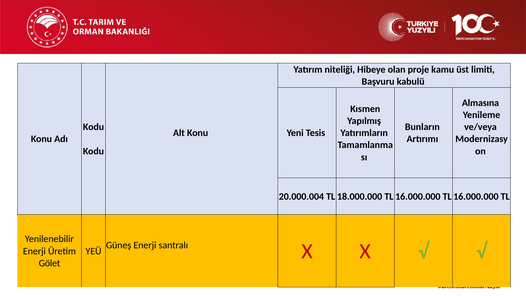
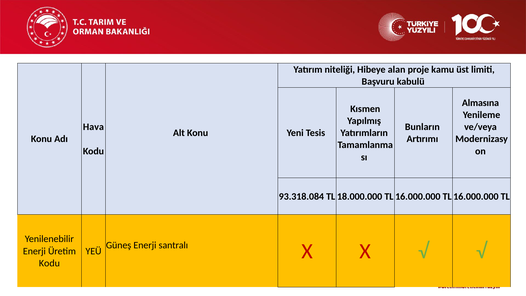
olan: olan -> alan (397, 70)
Kodu: Kodu -> Hava (93, 127)
20.000.004: 20.000.004 -> 93.318.084 (301, 196)
Gölet: Gölet -> Kodu (49, 263)
